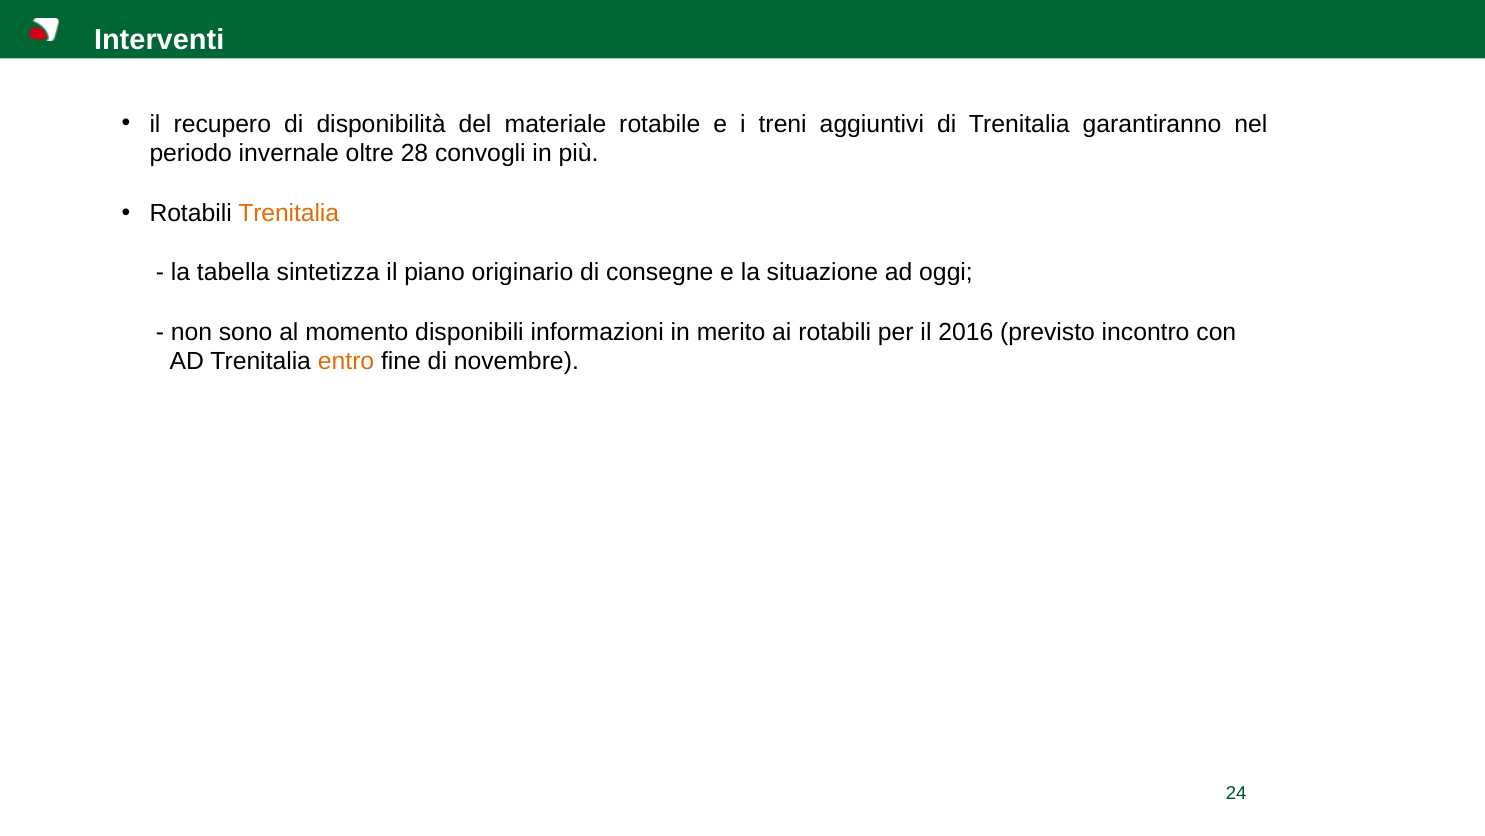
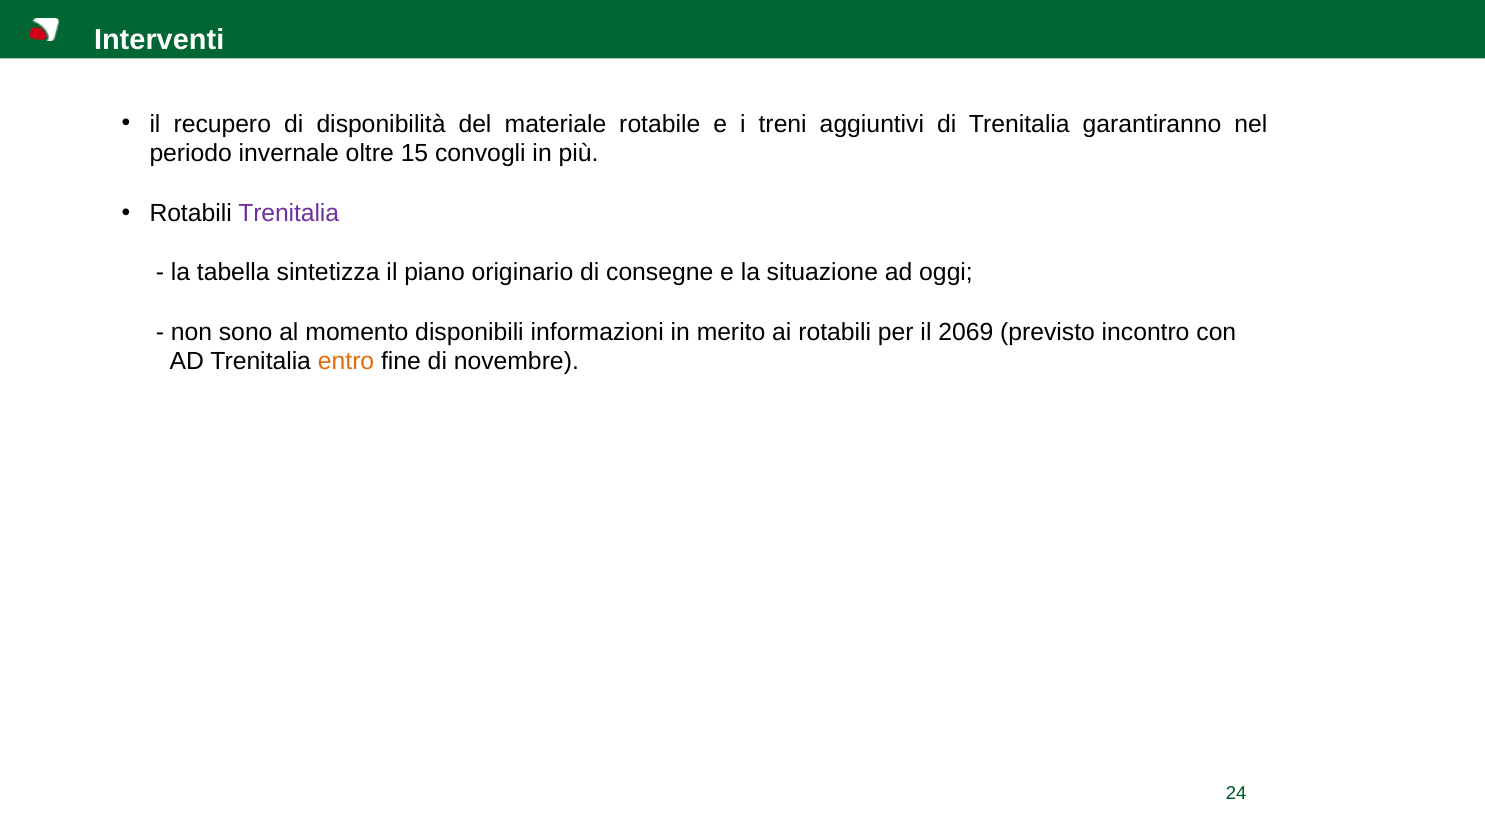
28: 28 -> 15 (414, 154)
Trenitalia colour: orange -> purple (289, 213)
2016: 2016 -> 2069 (966, 332)
